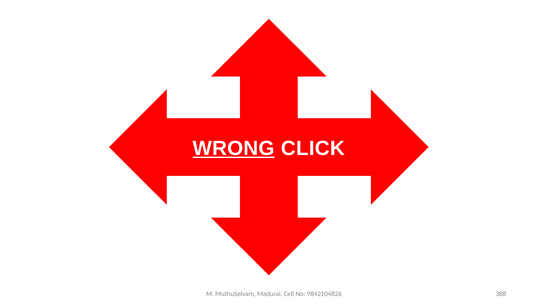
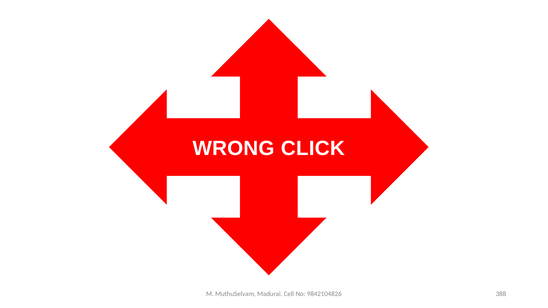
WRONG underline: present -> none (233, 149)
